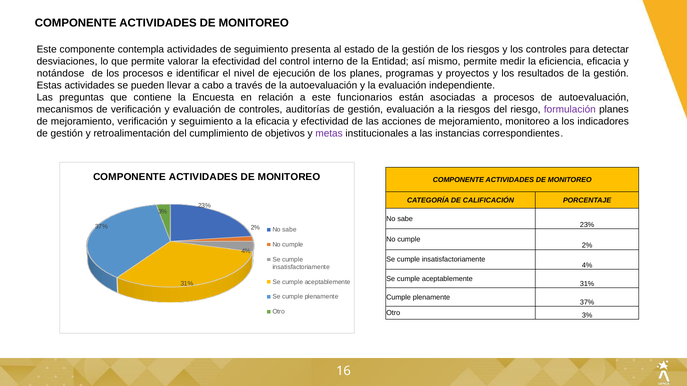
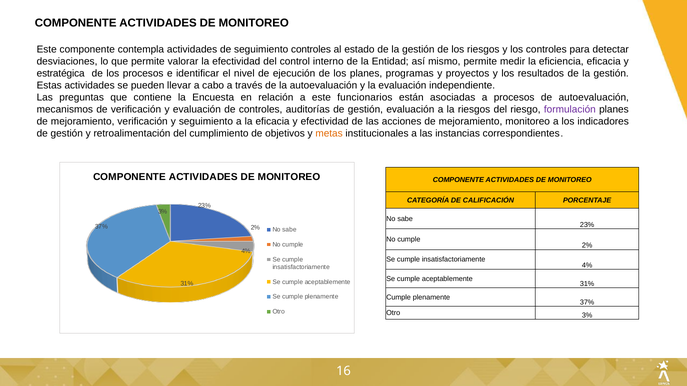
seguimiento presenta: presenta -> controles (311, 50)
notándose: notándose -> estratégica (61, 74)
metas colour: purple -> orange (329, 134)
